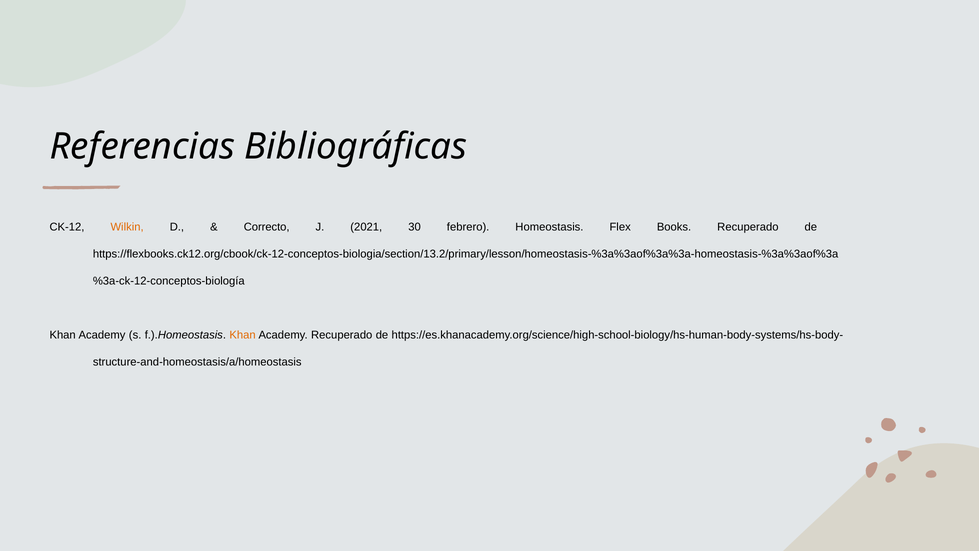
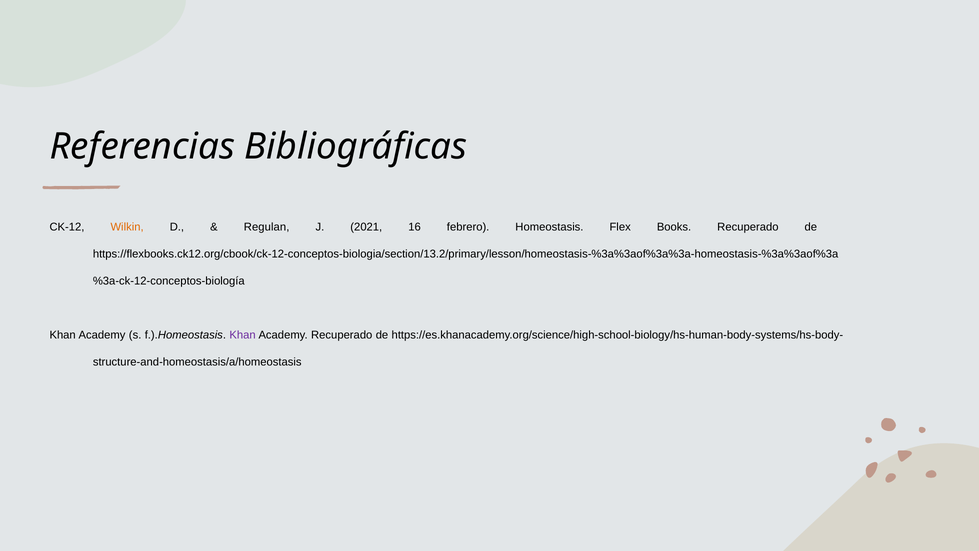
Correcto: Correcto -> Regulan (267, 227)
30: 30 -> 16 (415, 227)
Khan colour: orange -> purple (243, 335)
